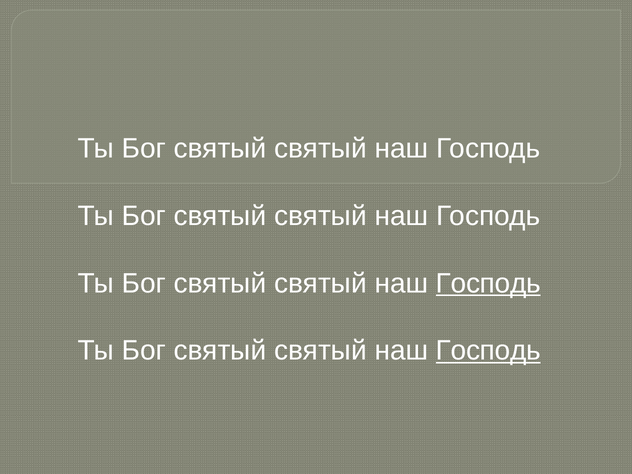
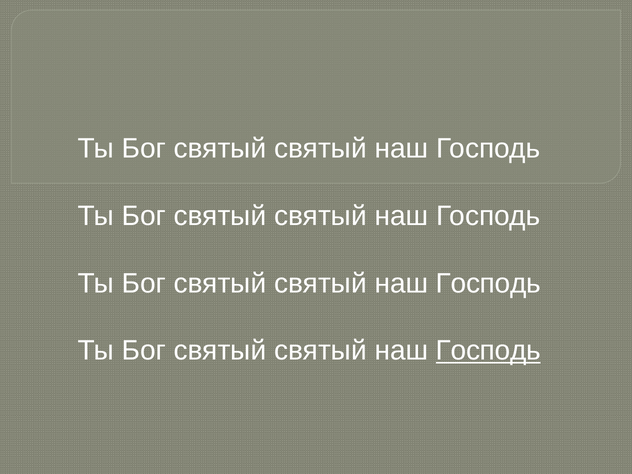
Господь underline: present -> none (488, 283)
